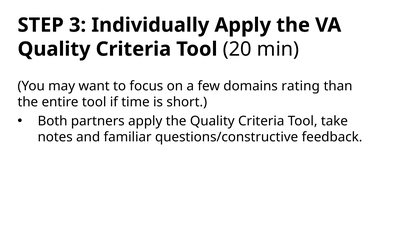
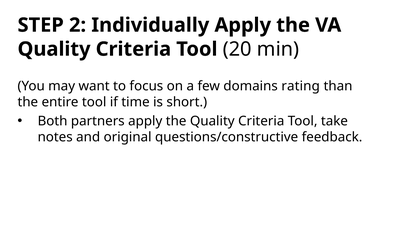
3: 3 -> 2 (78, 25)
familiar: familiar -> original (128, 137)
